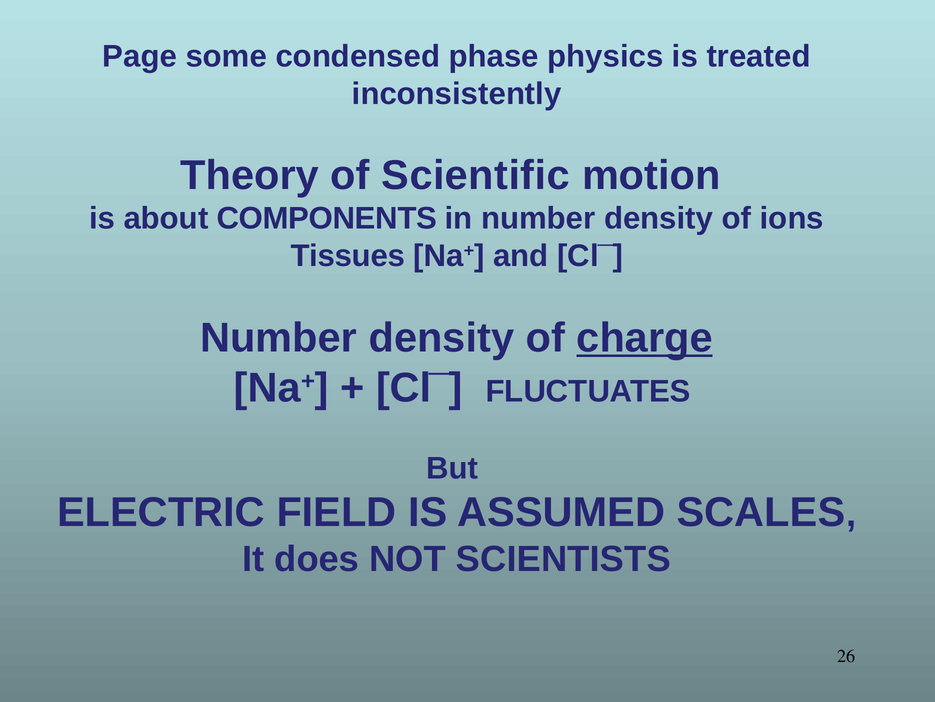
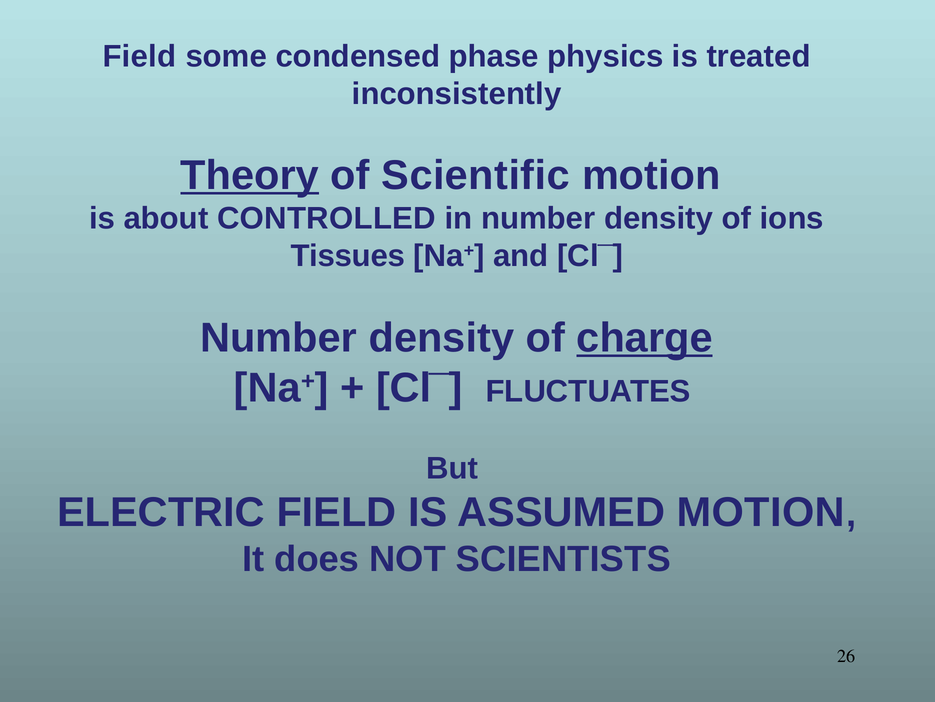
Page: Page -> Field (140, 56)
Theory underline: none -> present (250, 175)
COMPONENTS: COMPONENTS -> CONTROLLED (326, 218)
ASSUMED SCALES: SCALES -> MOTION (761, 512)
